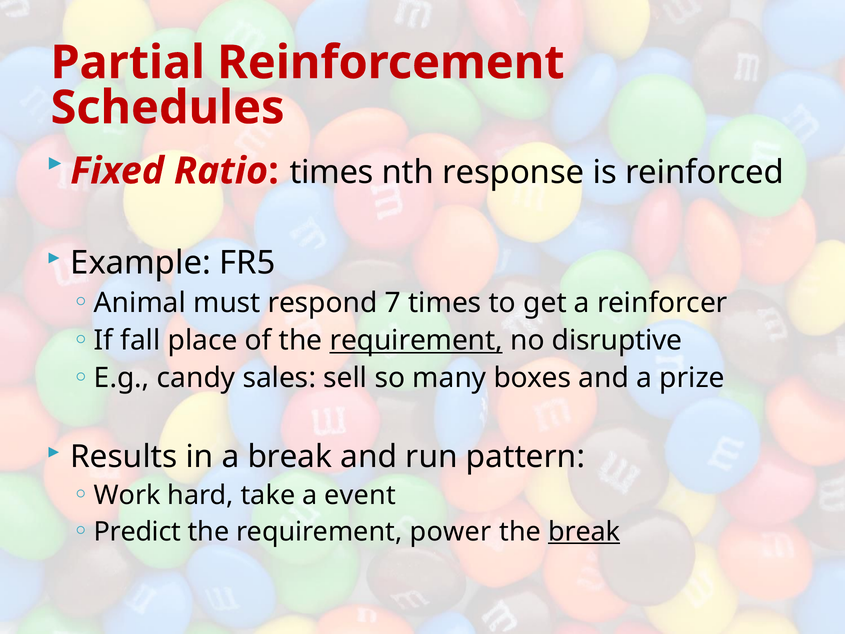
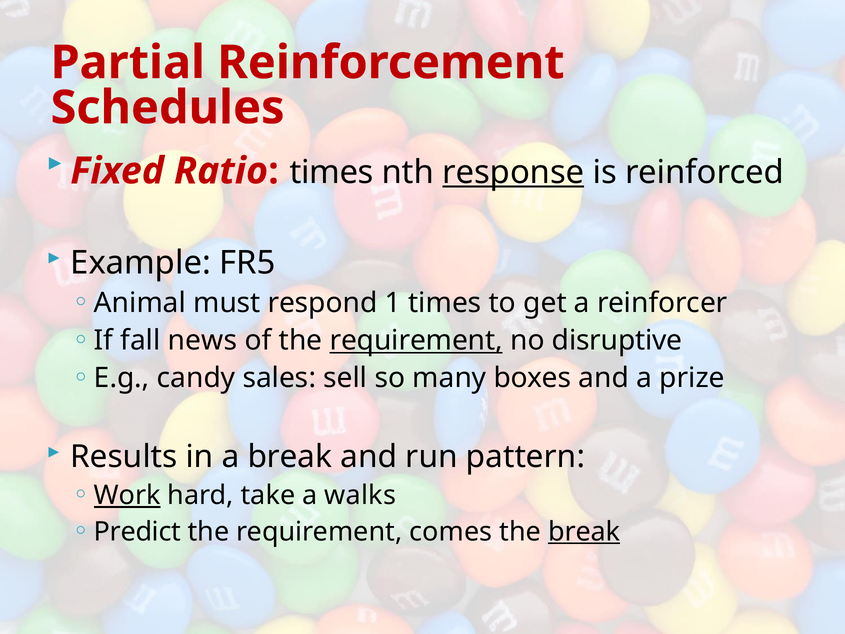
response underline: none -> present (513, 172)
7: 7 -> 1 (393, 303)
place: place -> news (202, 340)
Work underline: none -> present (127, 495)
event: event -> walks (360, 495)
power: power -> comes (451, 531)
